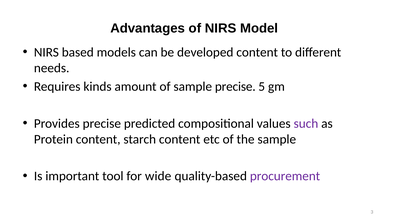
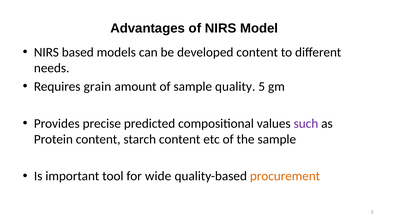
kinds: kinds -> grain (97, 87)
sample precise: precise -> quality (235, 87)
procurement colour: purple -> orange (285, 177)
